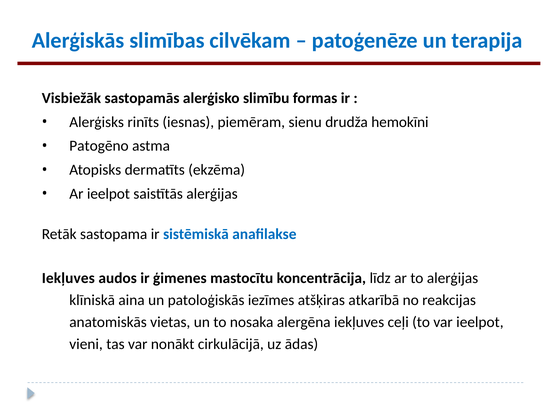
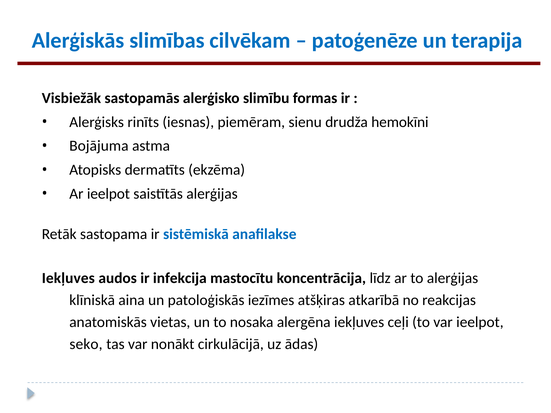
Patogēno: Patogēno -> Bojājuma (99, 146)
ģimenes: ģimenes -> infekcija (180, 278)
vieni: vieni -> seko (86, 344)
